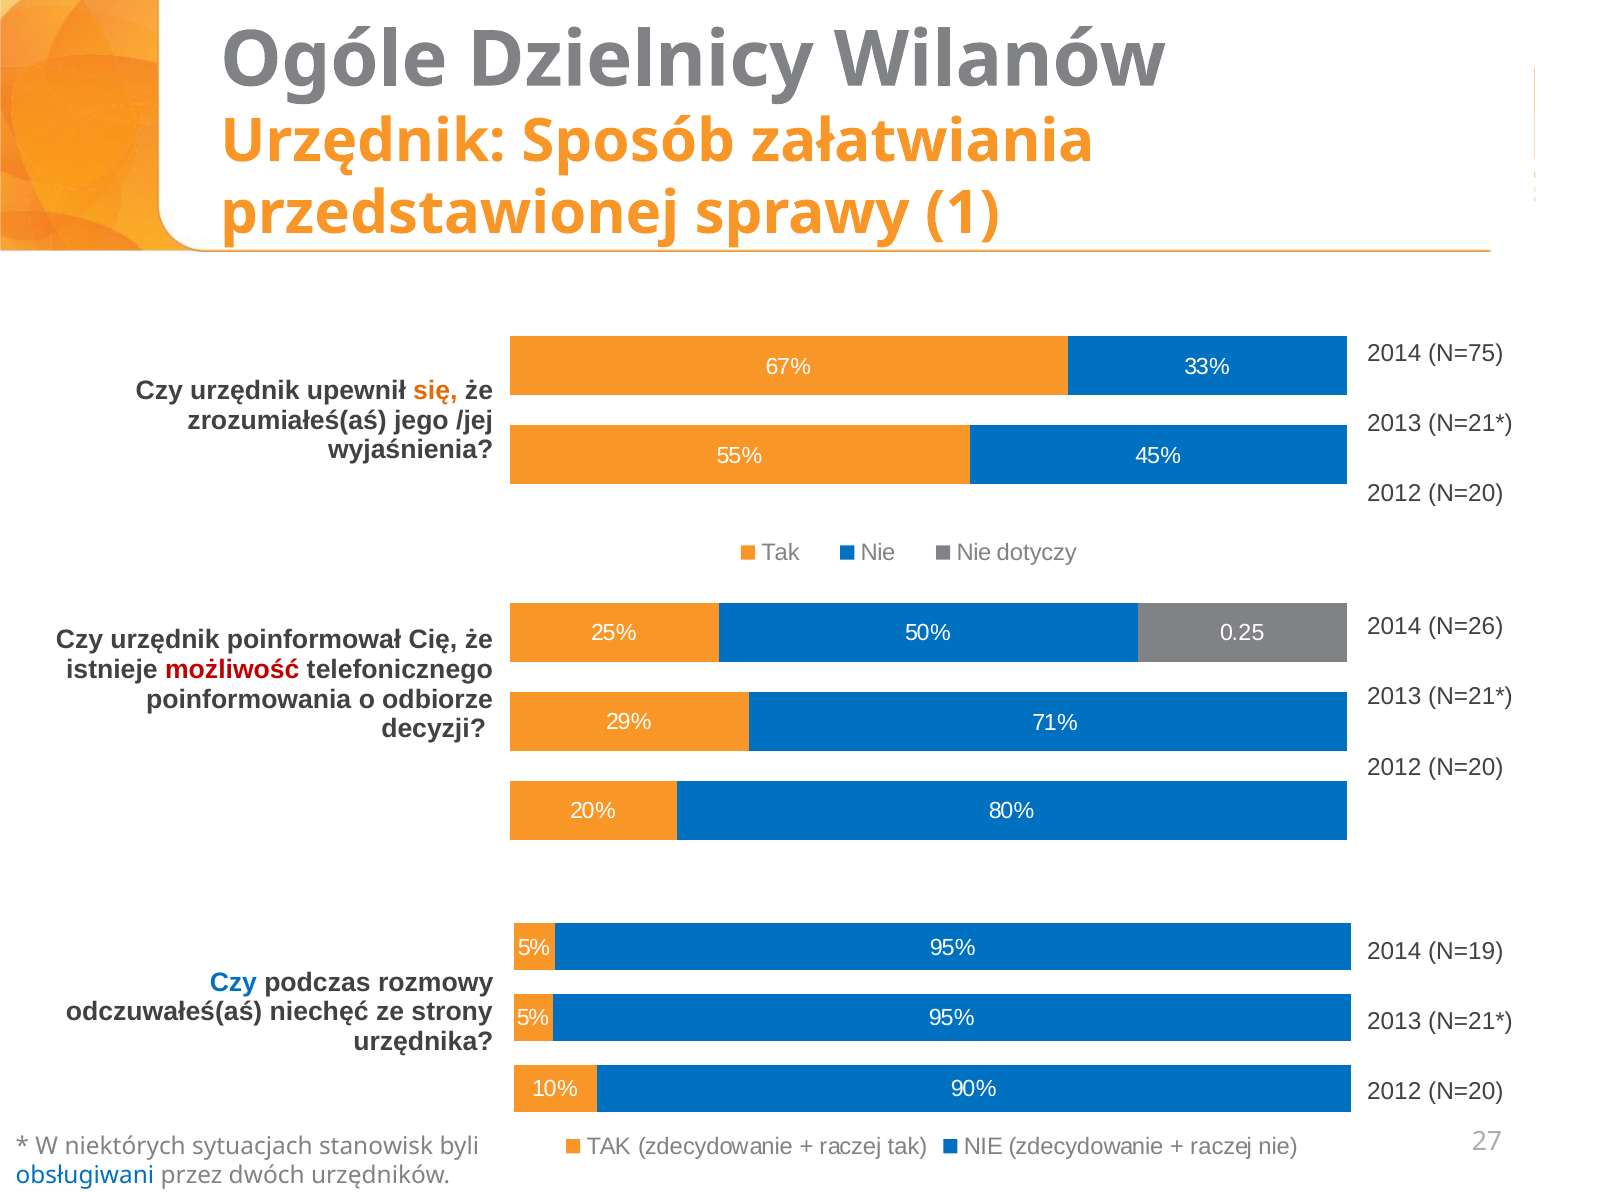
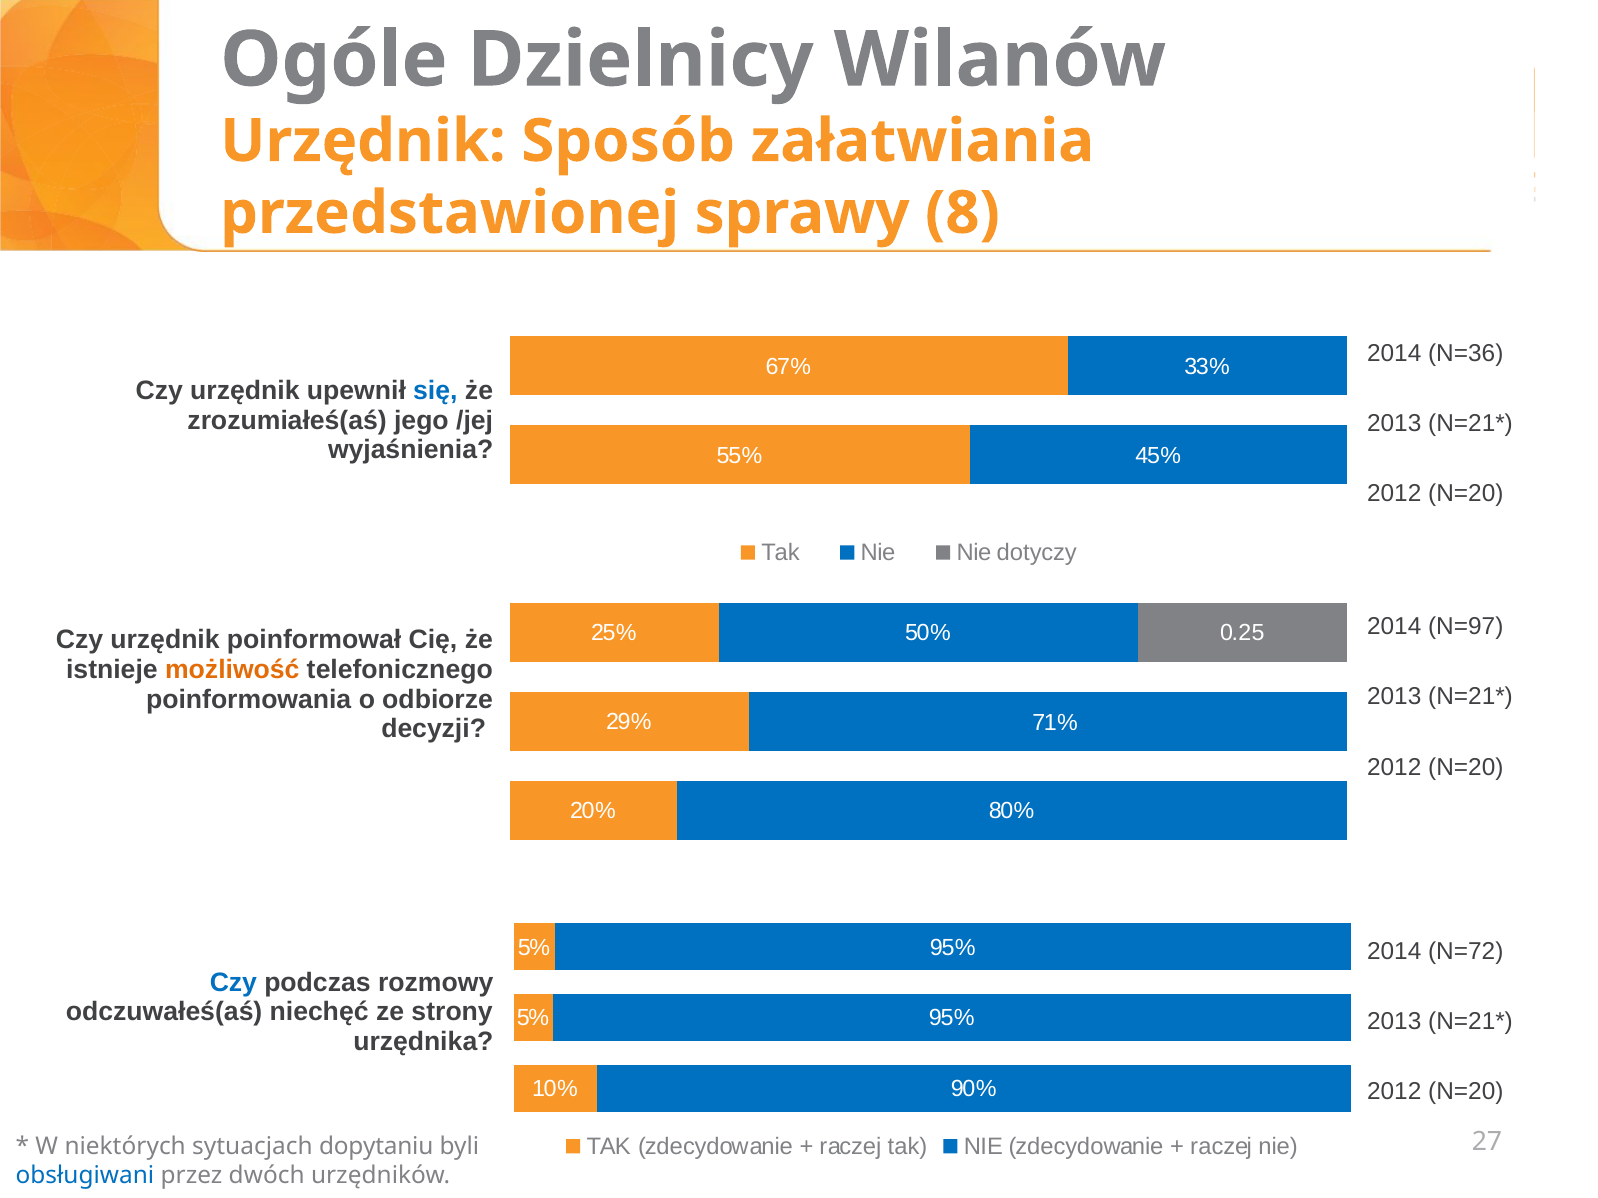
1: 1 -> 8 (962, 213)
N=75: N=75 -> N=36 (1466, 353)
się colour: orange -> blue (435, 391)
N=26: N=26 -> N=97 (1466, 627)
możliwość colour: red -> orange (232, 670)
N=19: N=19 -> N=72 (1466, 952)
stanowisk: stanowisk -> dopytaniu (376, 1147)
